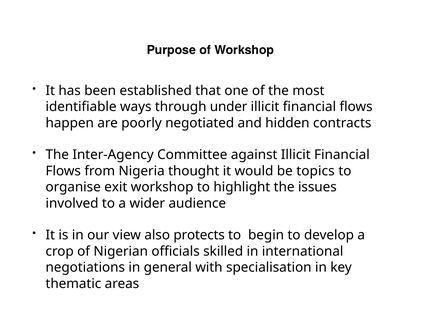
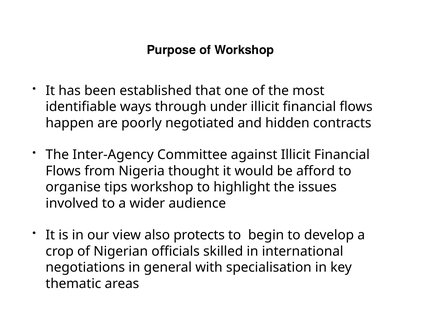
topics: topics -> afford (316, 171)
exit: exit -> tips (116, 187)
